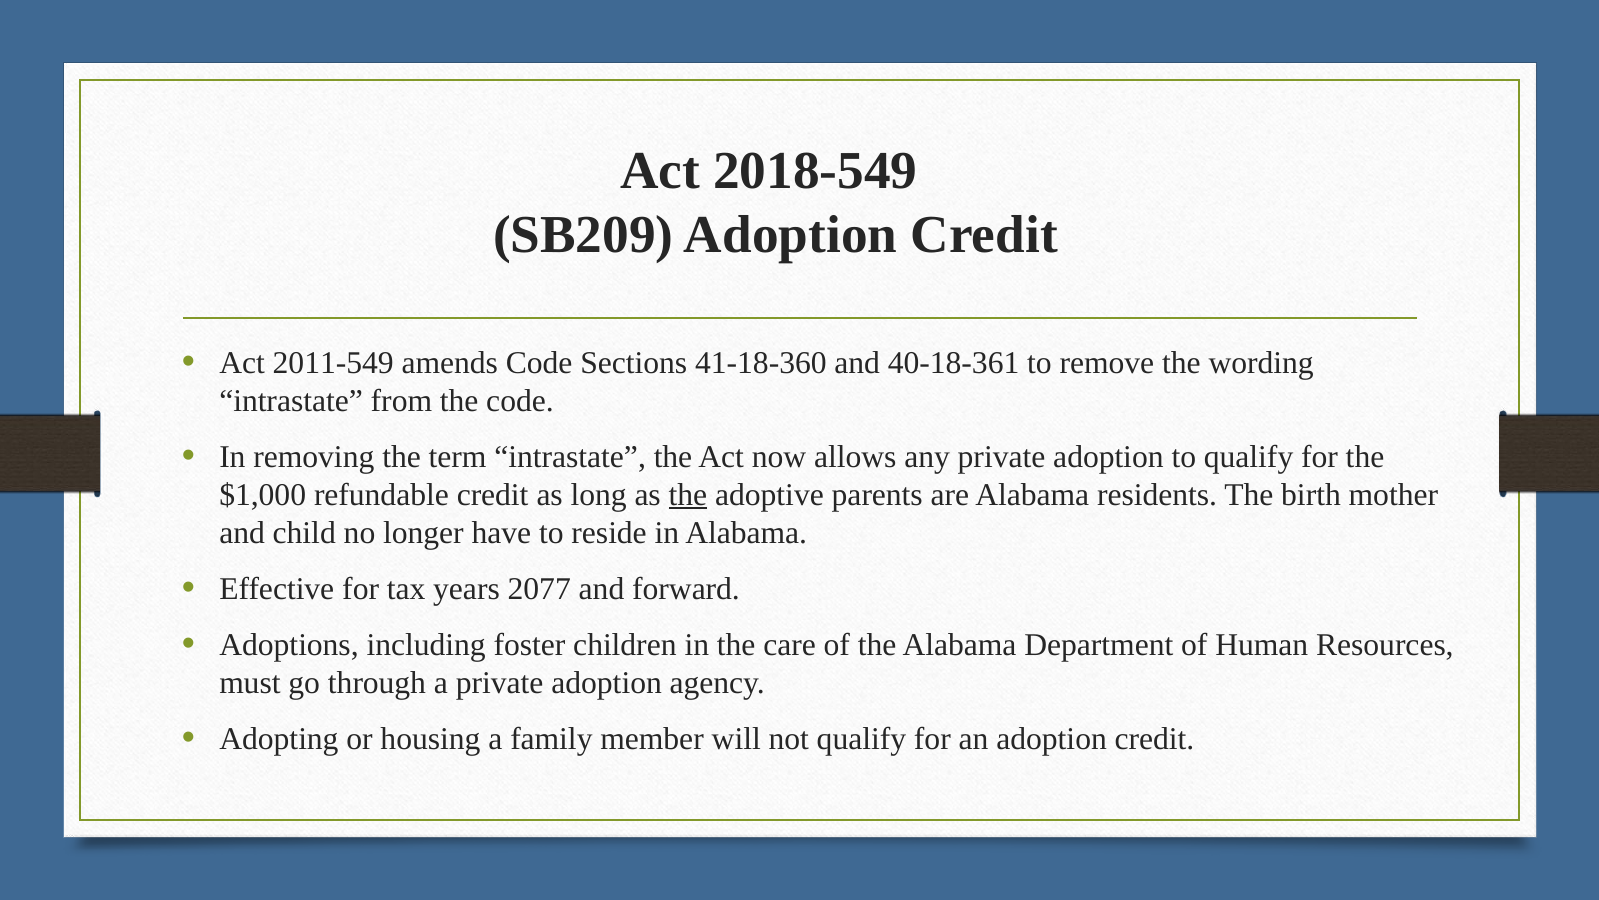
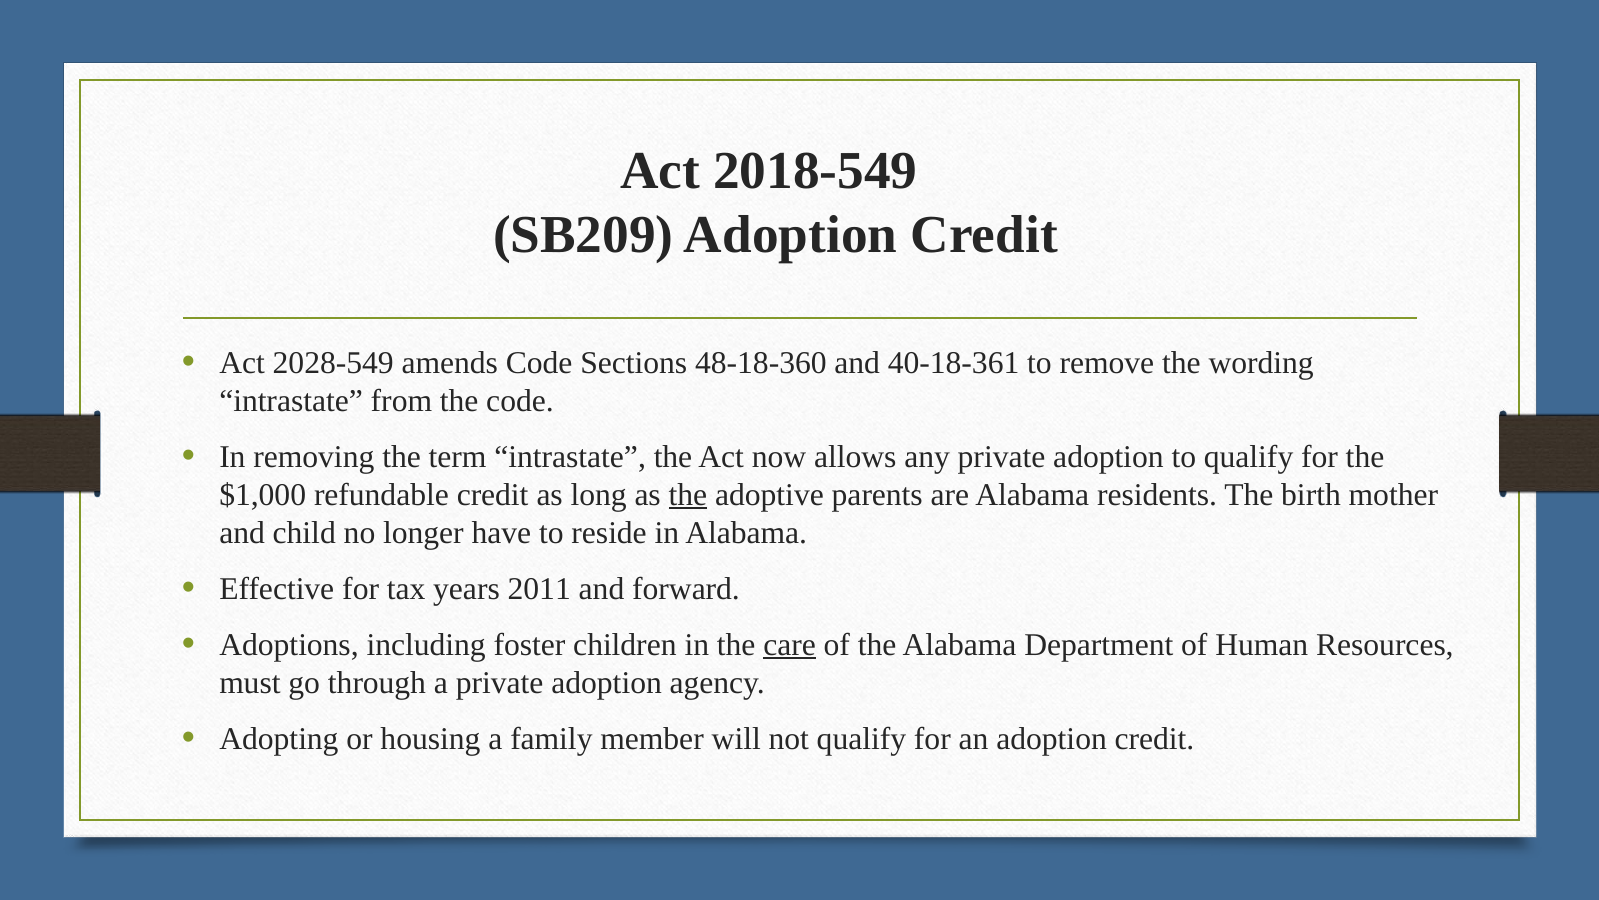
2011-549: 2011-549 -> 2028-549 (333, 363)
41-18-360: 41-18-360 -> 48-18-360 (761, 363)
2077: 2077 -> 2011 (539, 588)
care underline: none -> present (790, 644)
